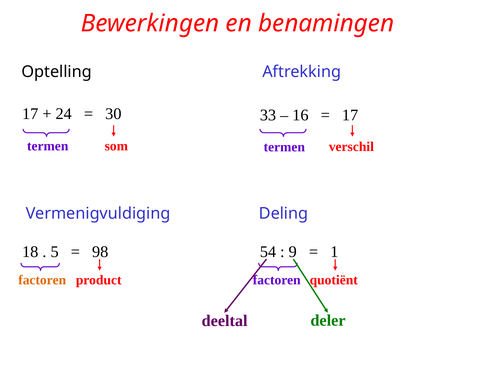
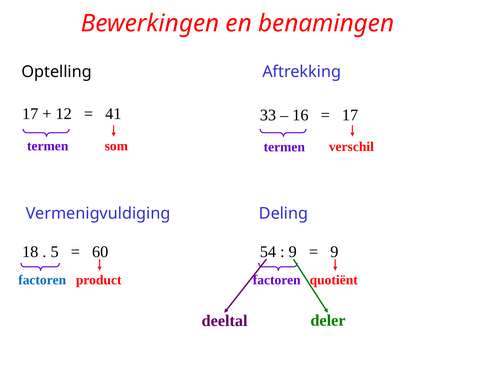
24: 24 -> 12 (64, 114)
30: 30 -> 41 (113, 114)
98: 98 -> 60 (100, 252)
1: 1 -> 9 (334, 252)
factoren colour: orange -> blue (42, 280)
